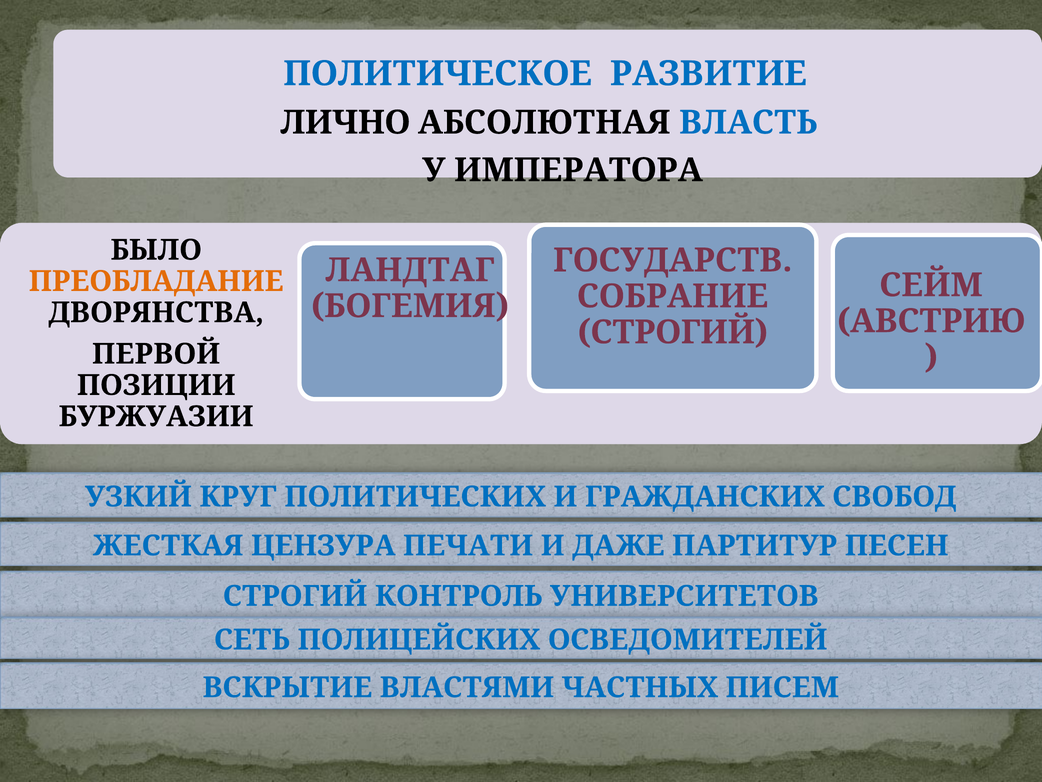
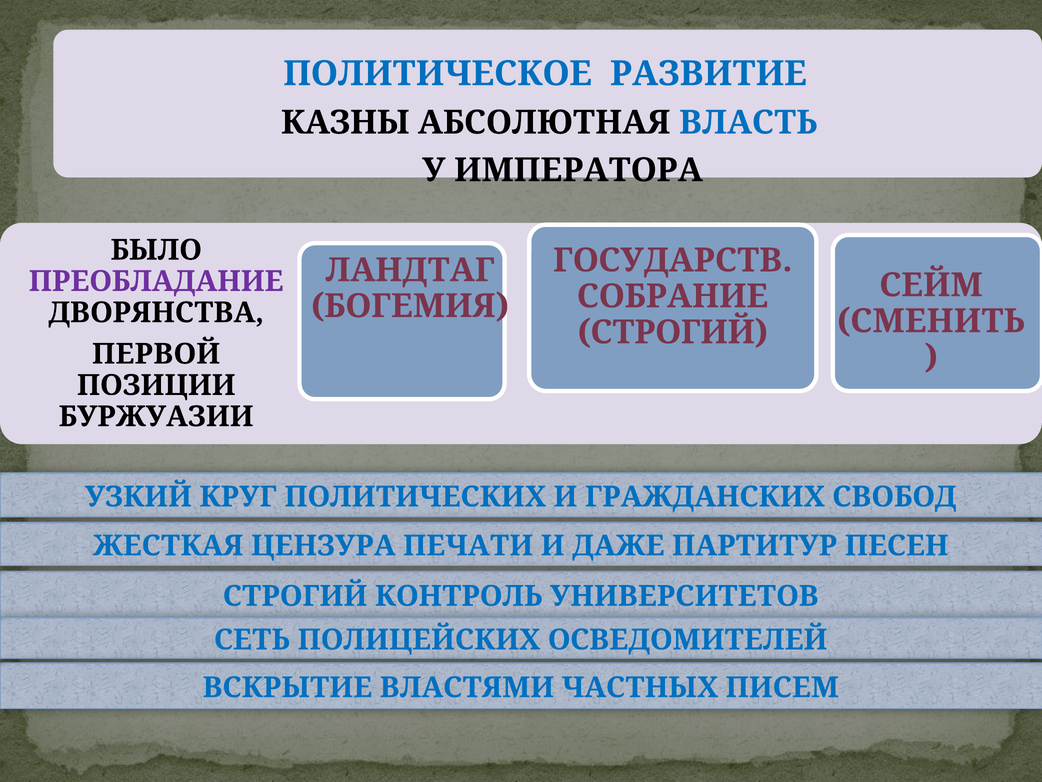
ЛИЧНО: ЛИЧНО -> КАЗНЫ (345, 123)
ПРЕОБЛАДАНИЕ colour: orange -> purple (156, 281)
АВСТРИЮ: АВСТРИЮ -> СМЕНИТЬ (931, 321)
